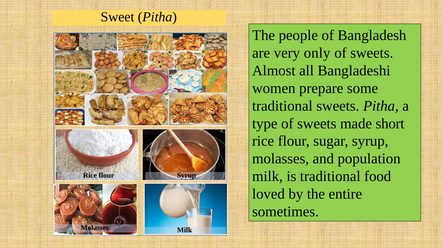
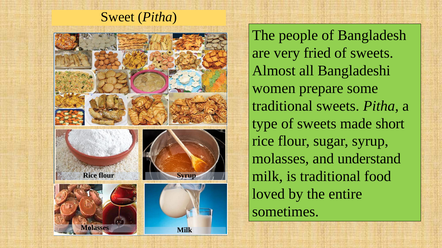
only: only -> fried (317, 53)
population: population -> understand (369, 159)
